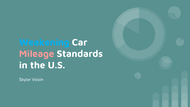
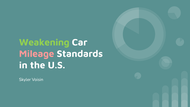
Weakening colour: light blue -> light green (44, 42)
